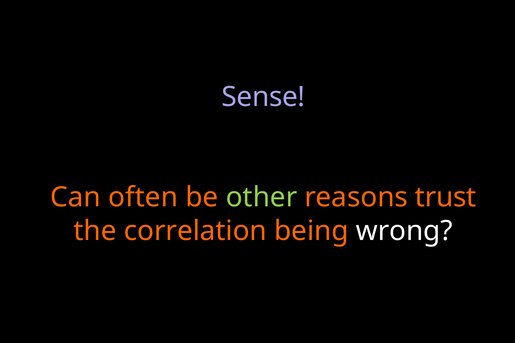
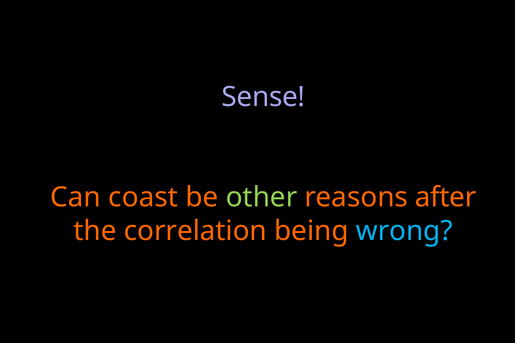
often: often -> coast (143, 198)
trust: trust -> after (446, 198)
wrong colour: white -> light blue (404, 231)
